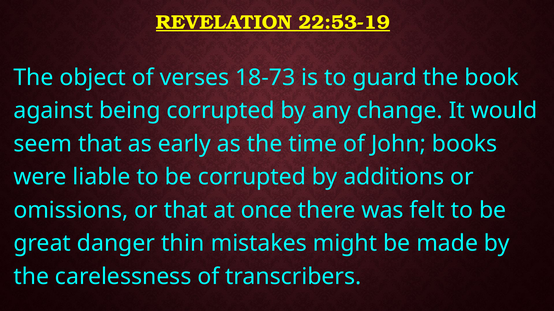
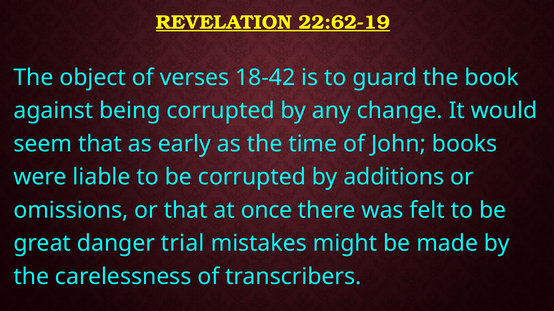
22:53-19: 22:53-19 -> 22:62-19 (344, 22)
18-73: 18-73 -> 18-42 (265, 78)
thin: thin -> trial (183, 244)
